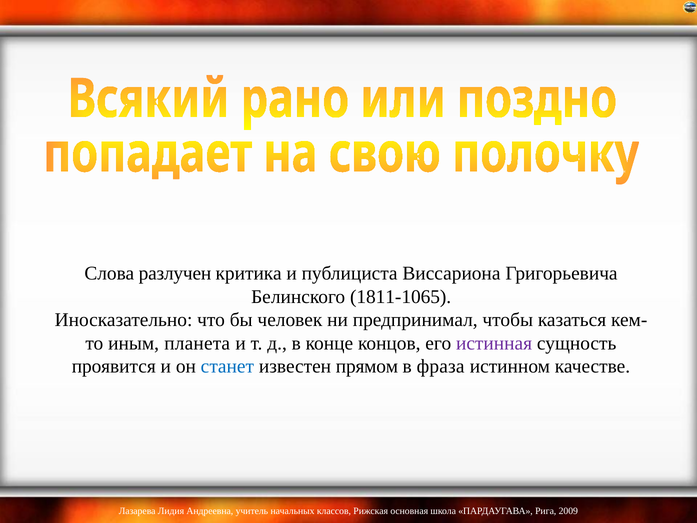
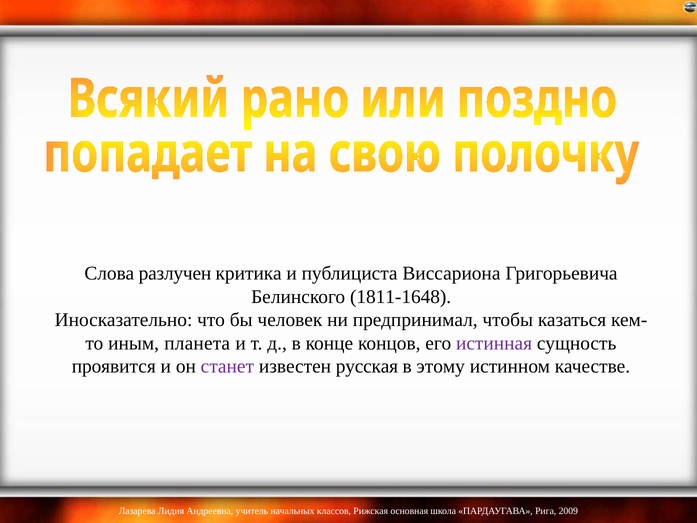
1811-1065: 1811-1065 -> 1811-1648 (401, 296)
станет colour: blue -> purple (227, 366)
прямом: прямом -> русская (367, 366)
фраза: фраза -> этому (441, 366)
